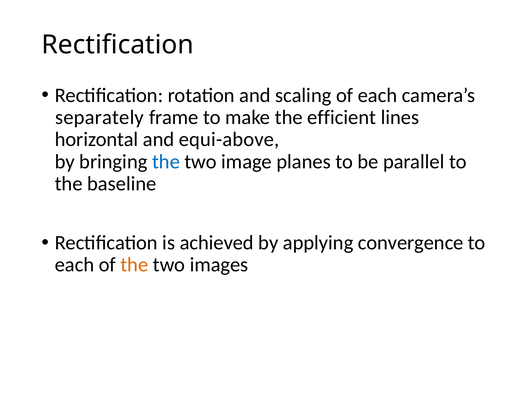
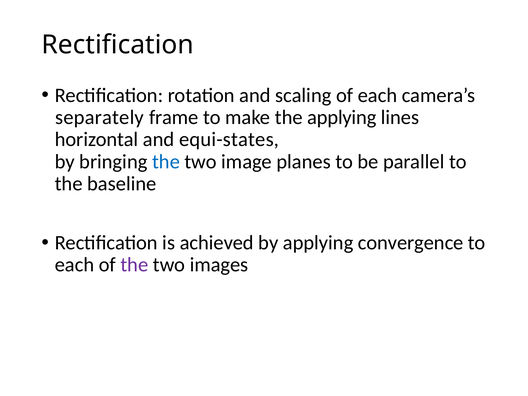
the efficient: efficient -> applying (342, 117)
equi-above: equi-above -> equi-states (229, 140)
the colour: orange -> purple (134, 265)
